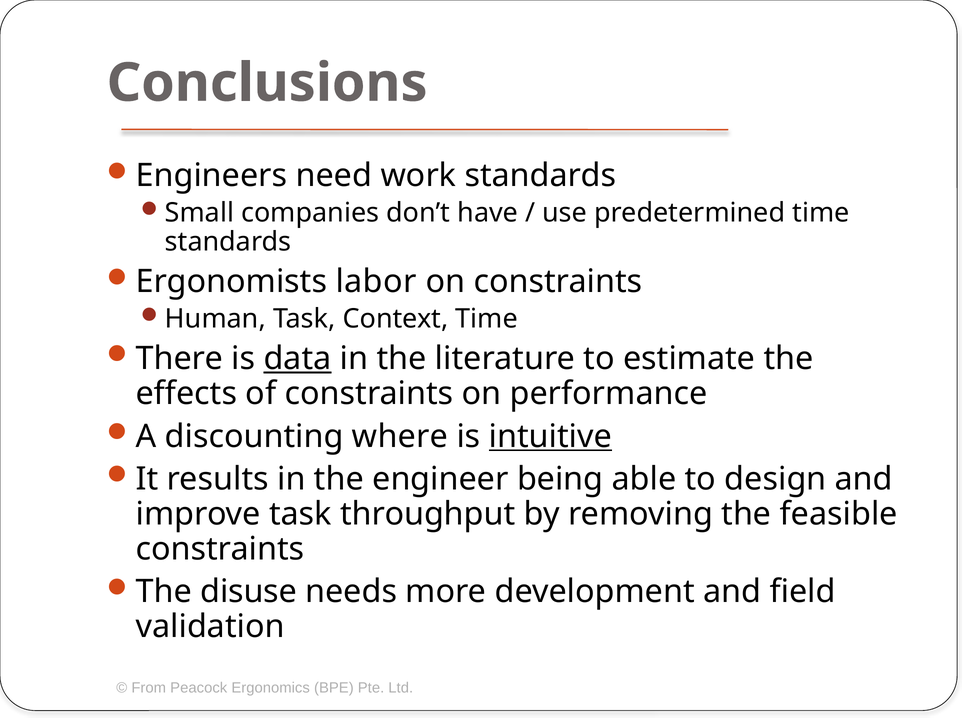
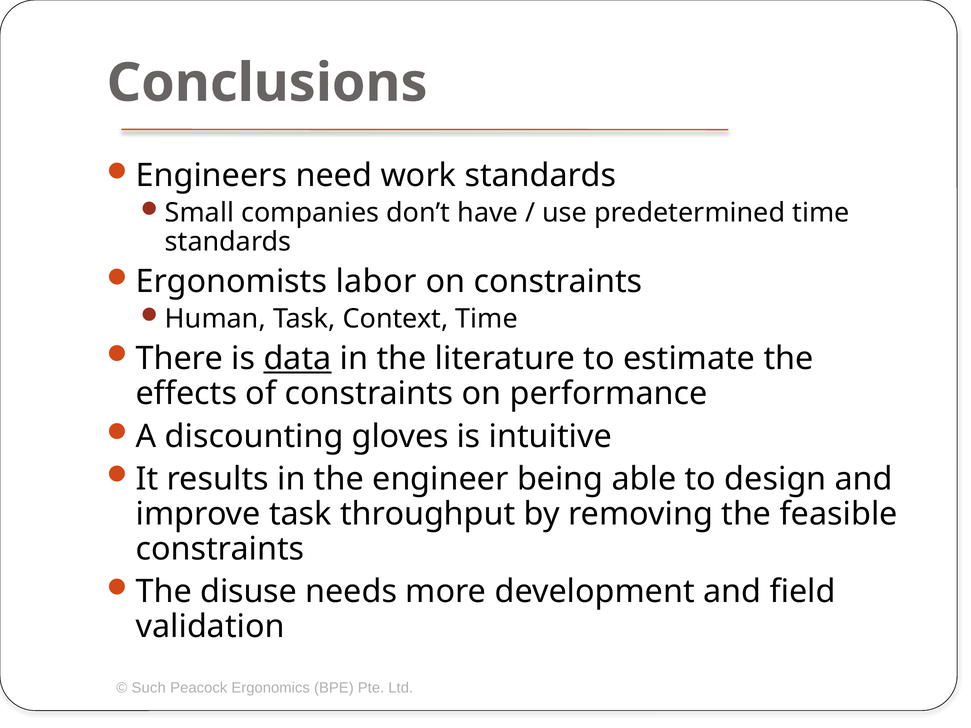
where: where -> gloves (400, 437)
intuitive underline: present -> none (550, 437)
From: From -> Such (149, 688)
